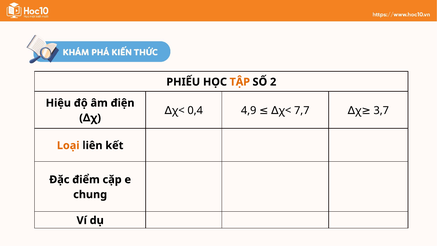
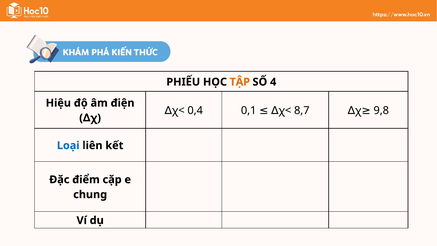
2: 2 -> 4 (273, 82)
4,9: 4,9 -> 0,1 (249, 110)
7,7: 7,7 -> 8,7 (302, 110)
3,7: 3,7 -> 9,8 (381, 110)
Loại colour: orange -> blue (68, 145)
